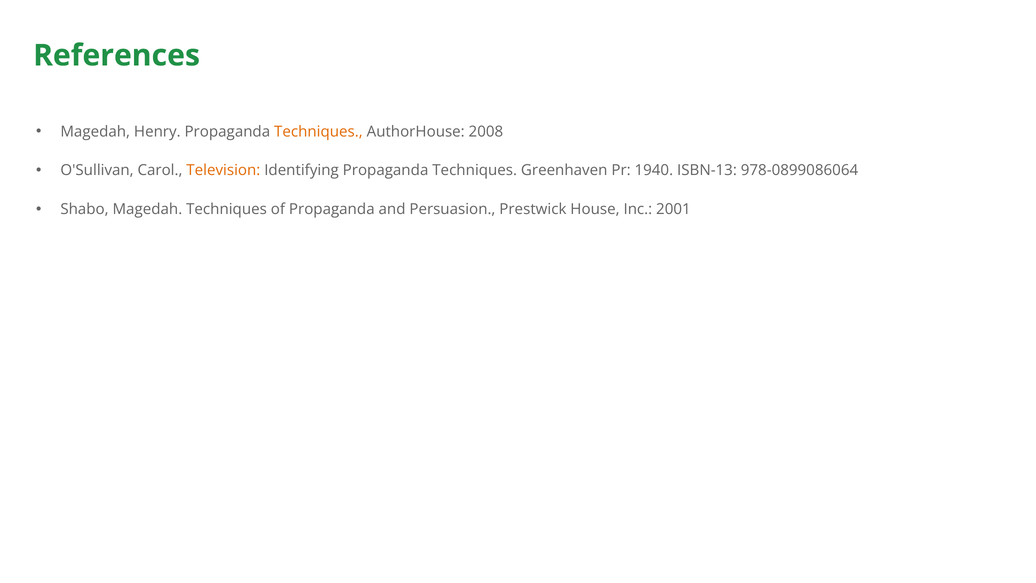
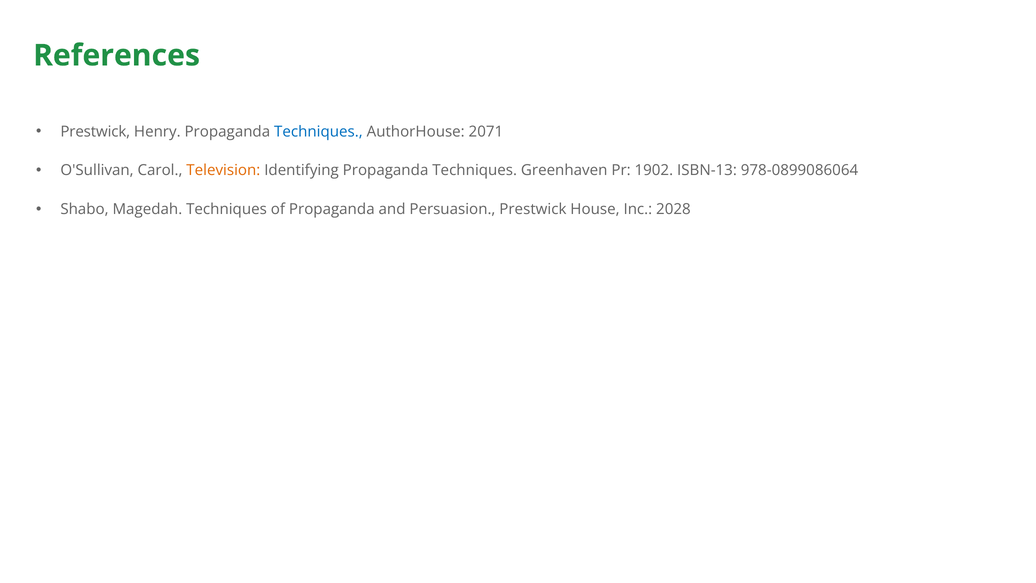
Magedah: Magedah -> Prestwick (95, 131)
Techniques colour: orange -> blue (318, 131)
2008: 2008 -> 2071 (486, 131)
1940: 1940 -> 1902 (654, 170)
2001: 2001 -> 2028 (673, 209)
